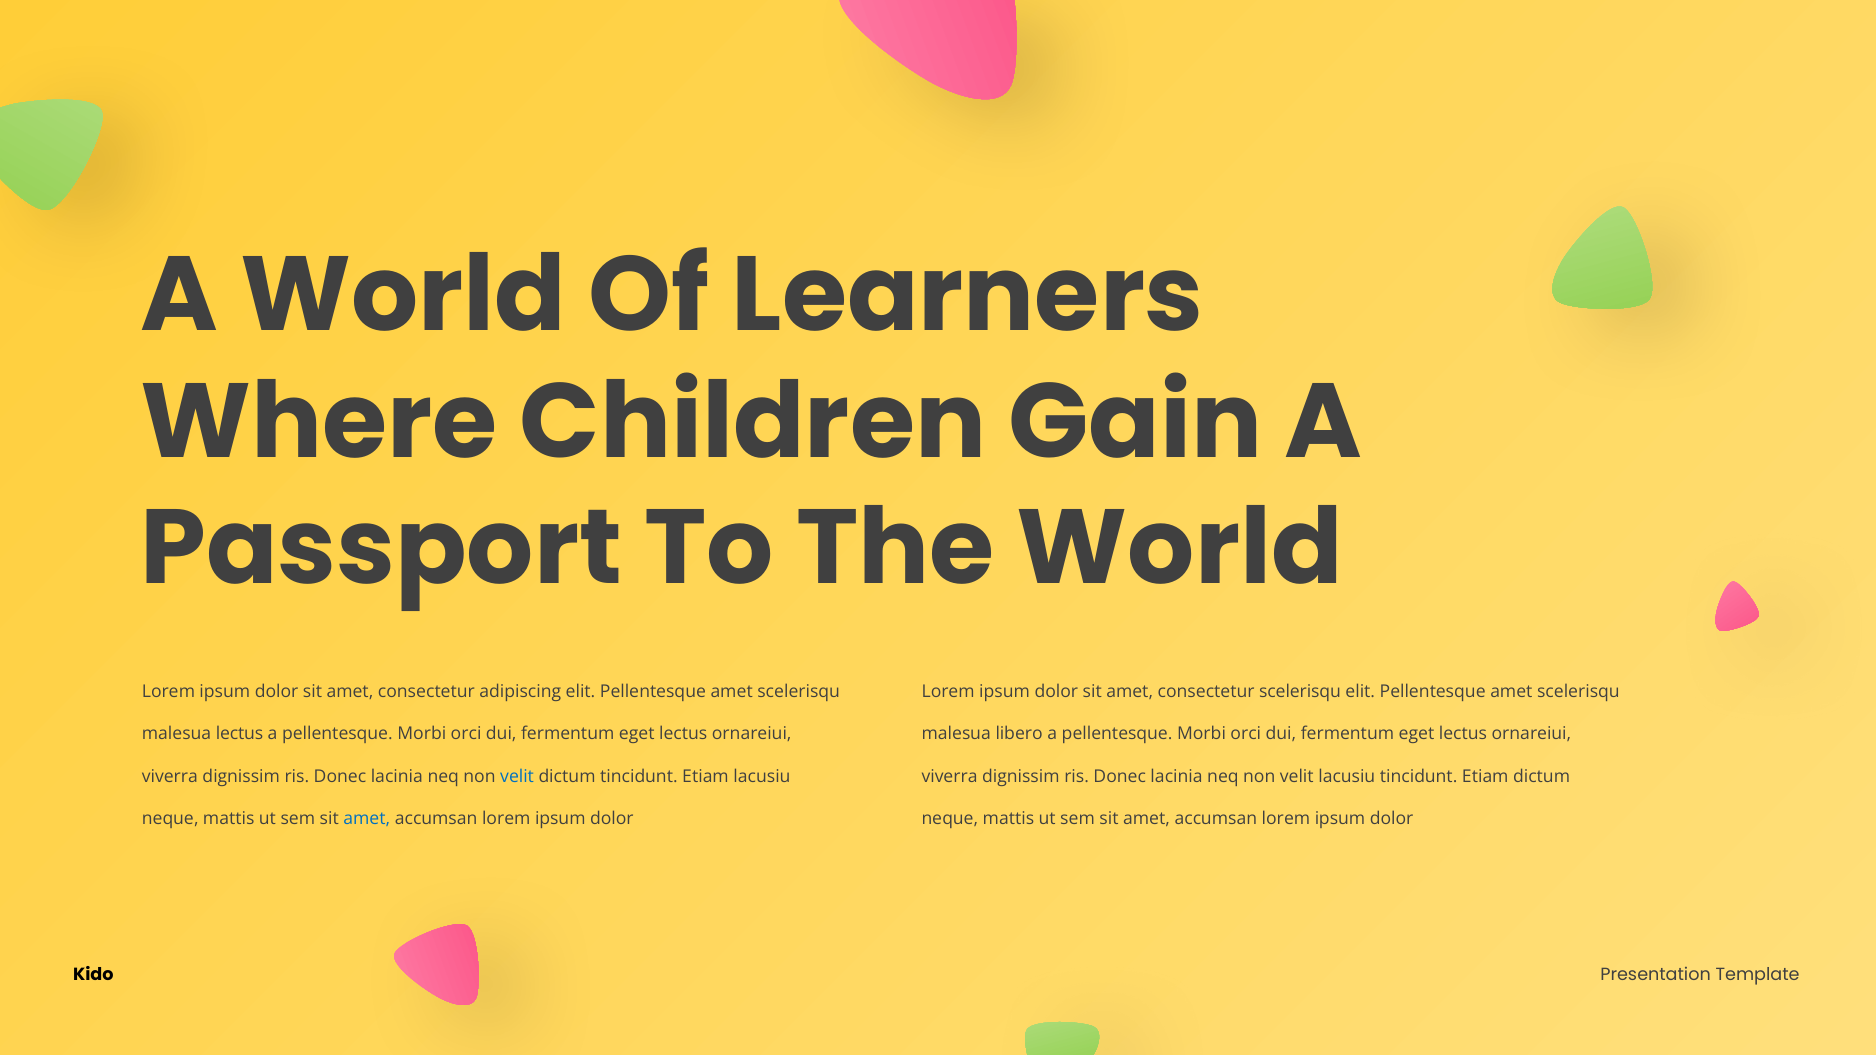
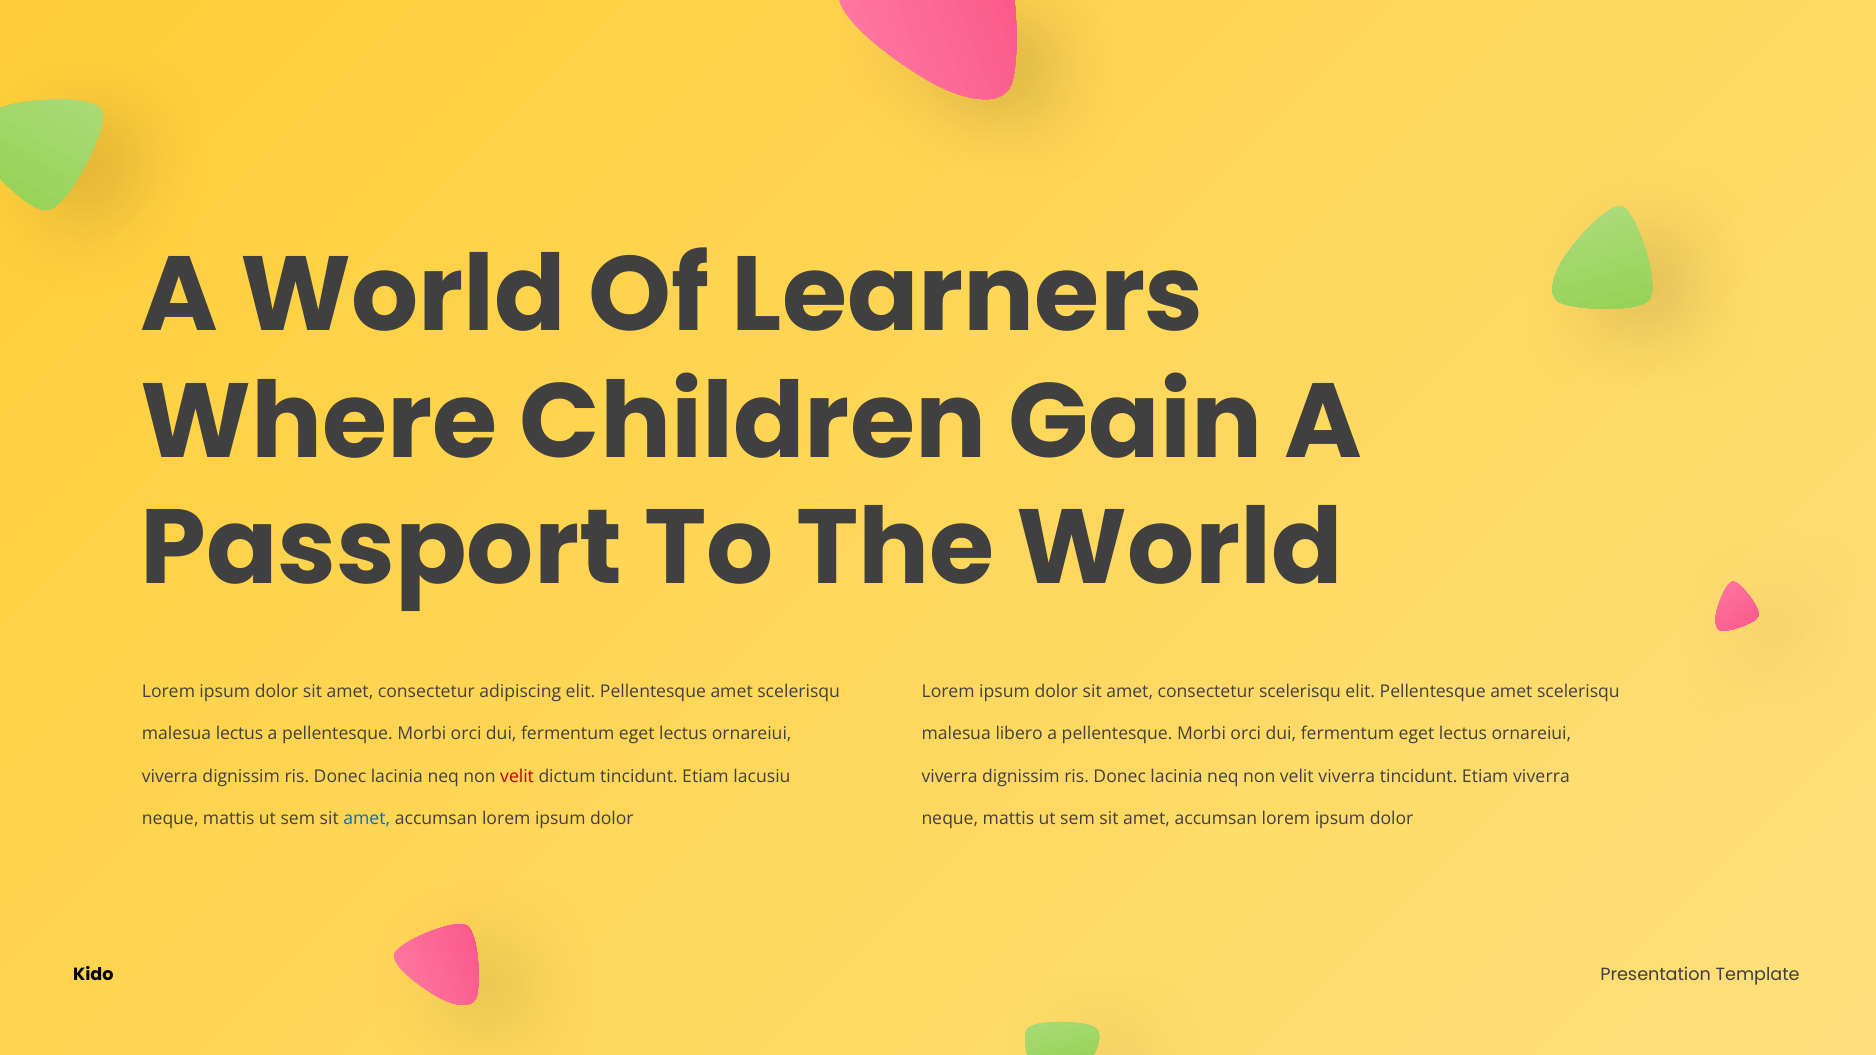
velit colour: blue -> red (517, 777)
velit lacusiu: lacusiu -> viverra (1347, 777)
Etiam dictum: dictum -> viverra (1541, 777)
